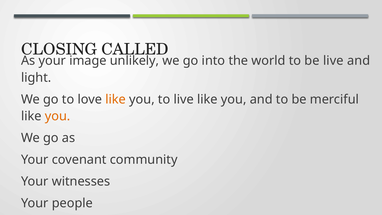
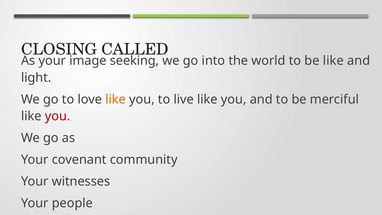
unlikely: unlikely -> seeking (135, 61)
be live: live -> like (333, 61)
you colour: orange -> red (58, 116)
